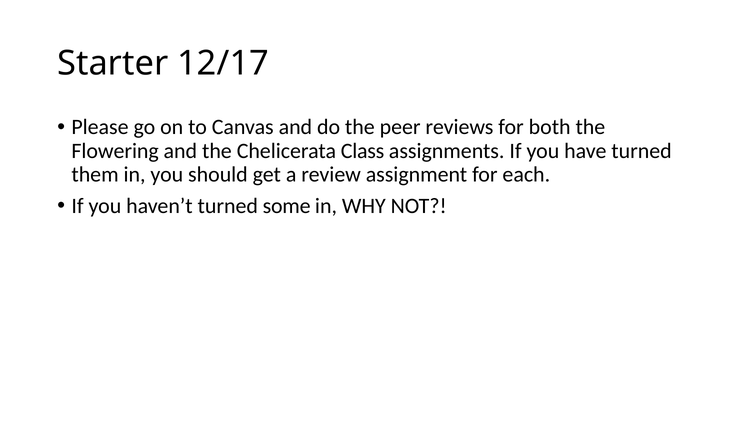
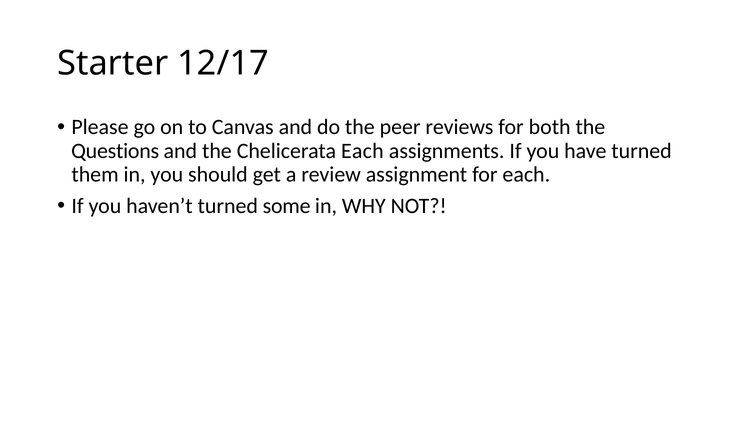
Flowering: Flowering -> Questions (115, 151)
Chelicerata Class: Class -> Each (362, 151)
